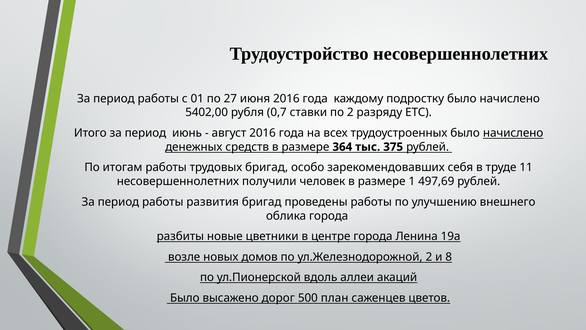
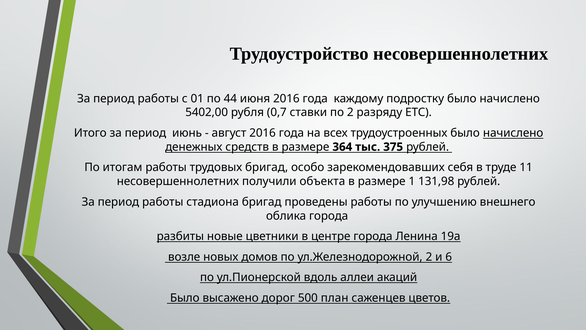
27: 27 -> 44 (230, 98)
человек: человек -> объекта (322, 181)
497,69: 497,69 -> 131,98 (436, 181)
развития: развития -> стадиона (213, 202)
8: 8 -> 6 (449, 257)
